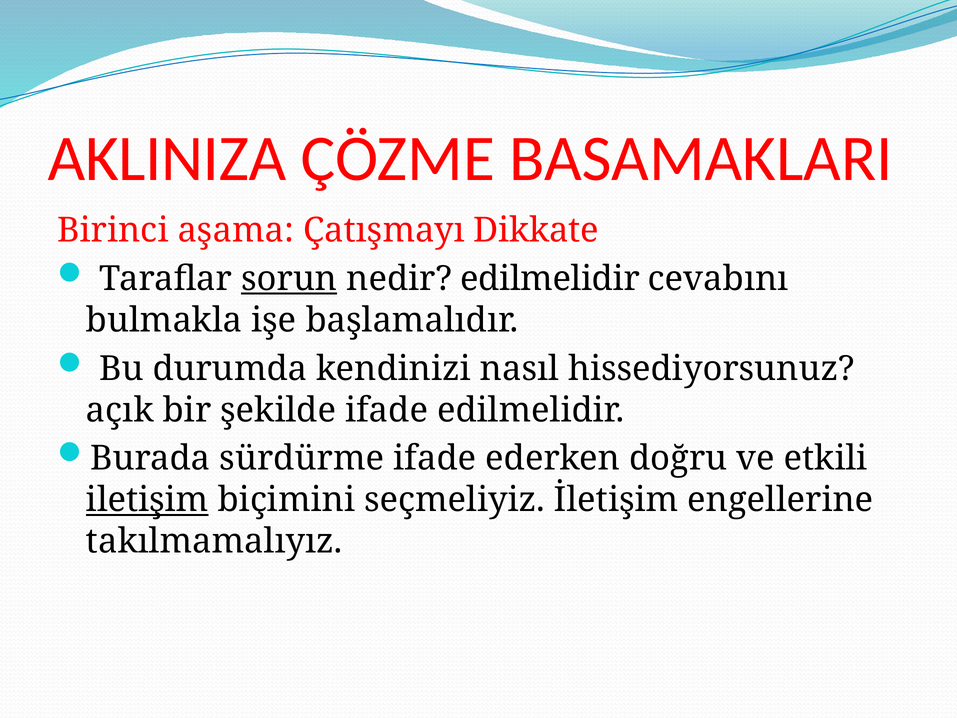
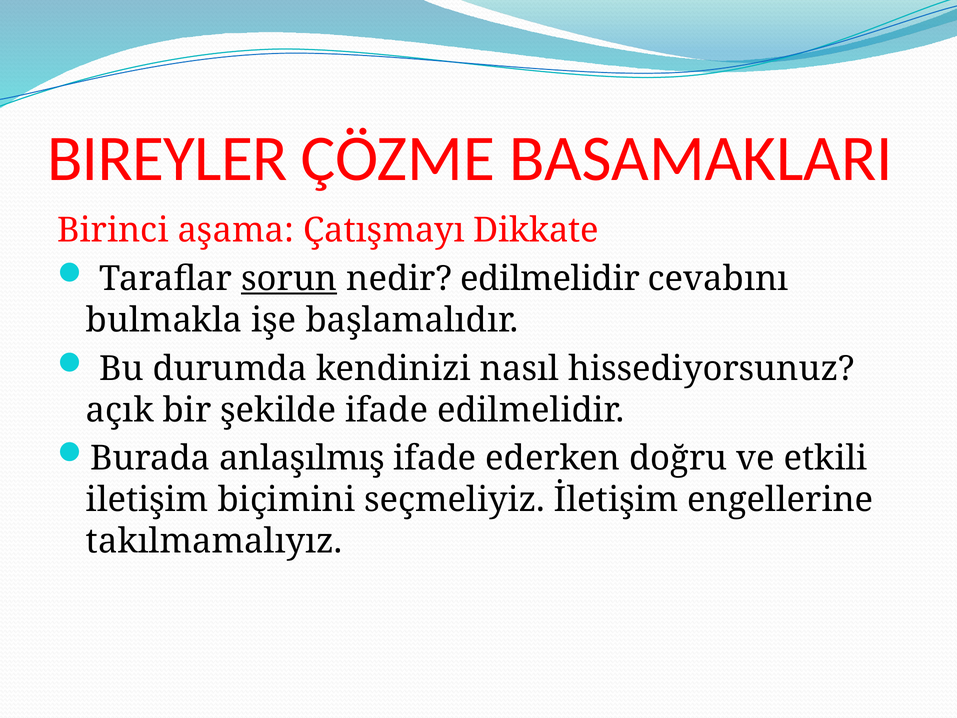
AKLINIZA: AKLINIZA -> BIREYLER (167, 159)
sürdürme: sürdürme -> anlaşılmış (302, 458)
iletişim underline: present -> none (147, 500)
